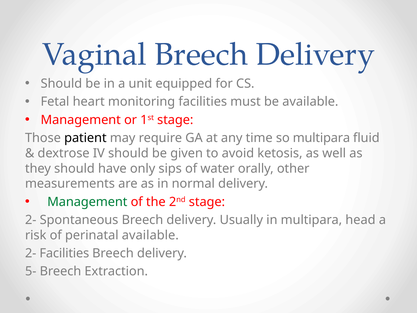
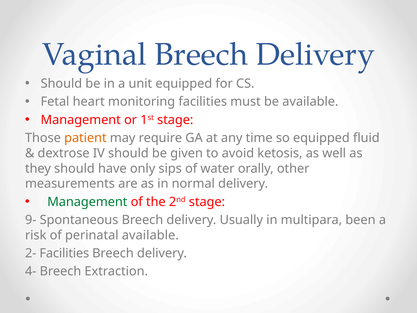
patient colour: black -> orange (85, 138)
so multipara: multipara -> equipped (321, 138)
2-: 2- -> 9- (31, 220)
head: head -> been (360, 220)
5-: 5- -> 4- (31, 271)
